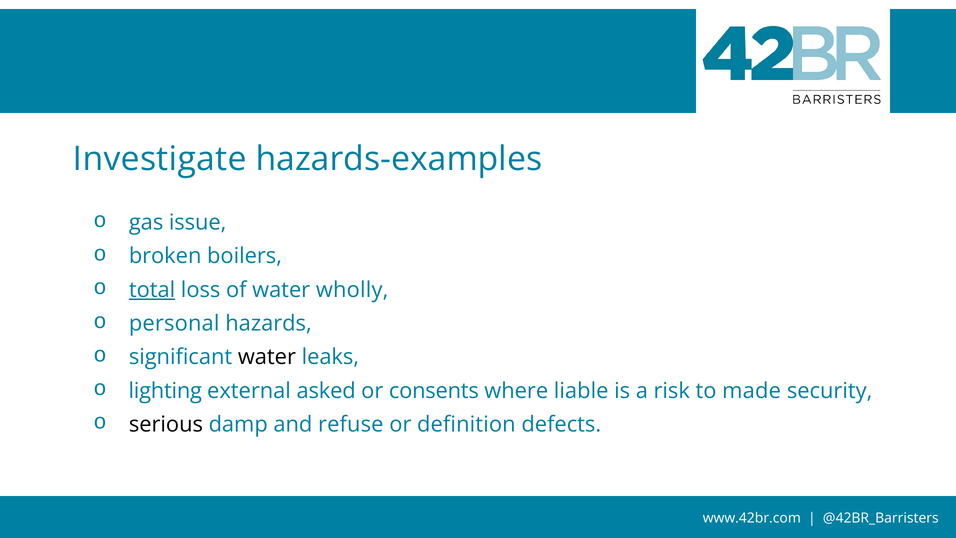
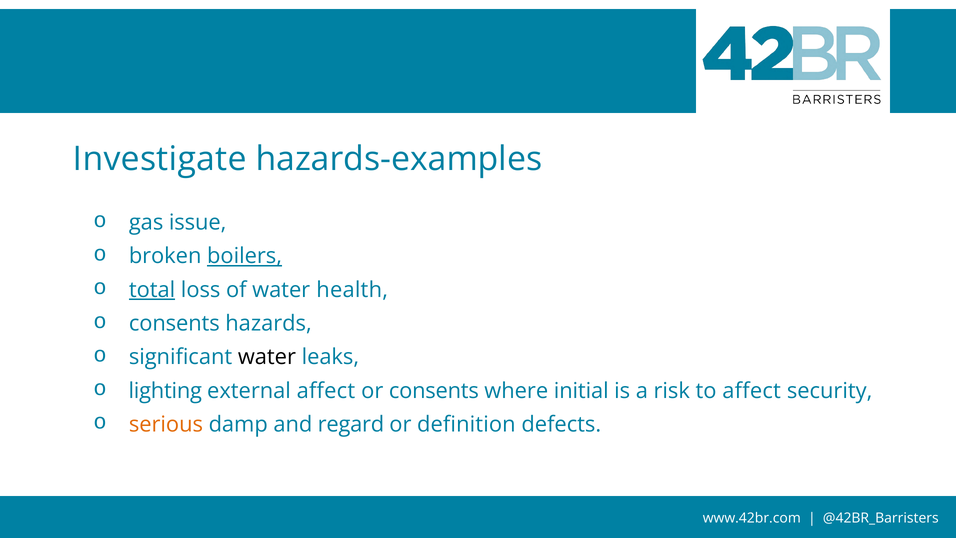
boilers underline: none -> present (245, 256)
wholly: wholly -> health (352, 290)
personal: personal -> consents (174, 323)
external asked: asked -> affect (326, 391)
liable: liable -> initial (581, 391)
to made: made -> affect (752, 391)
serious colour: black -> orange (166, 424)
refuse: refuse -> regard (351, 424)
